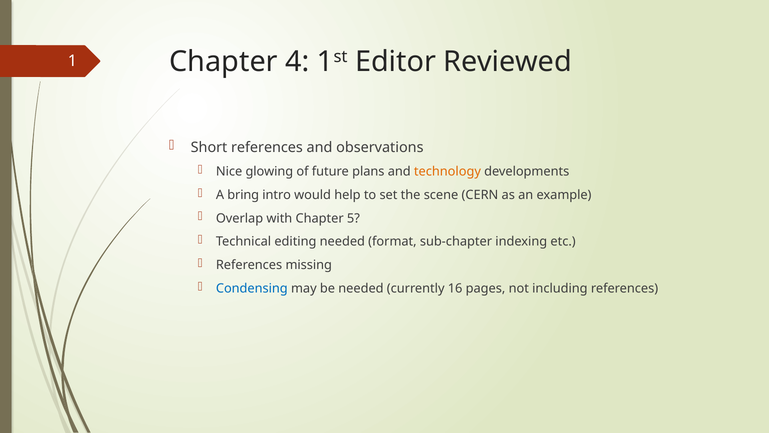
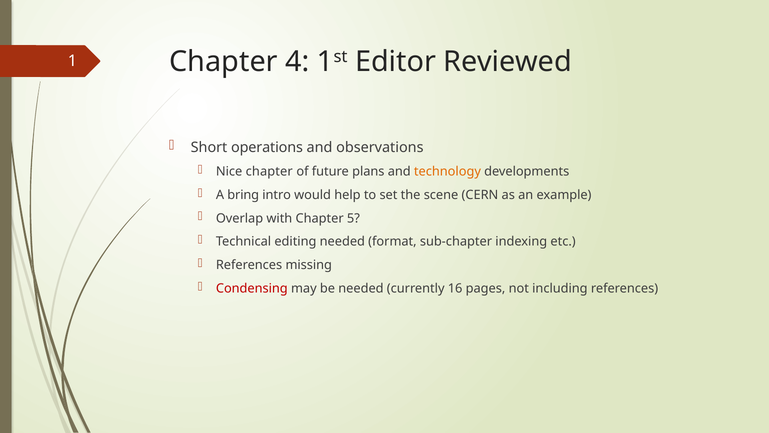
Short references: references -> operations (267, 147)
Nice glowing: glowing -> chapter (269, 171)
Condensing colour: blue -> red (252, 288)
